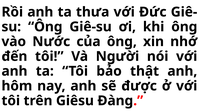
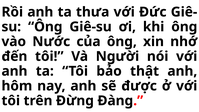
Giêsu: Giêsu -> Đừng (75, 101)
